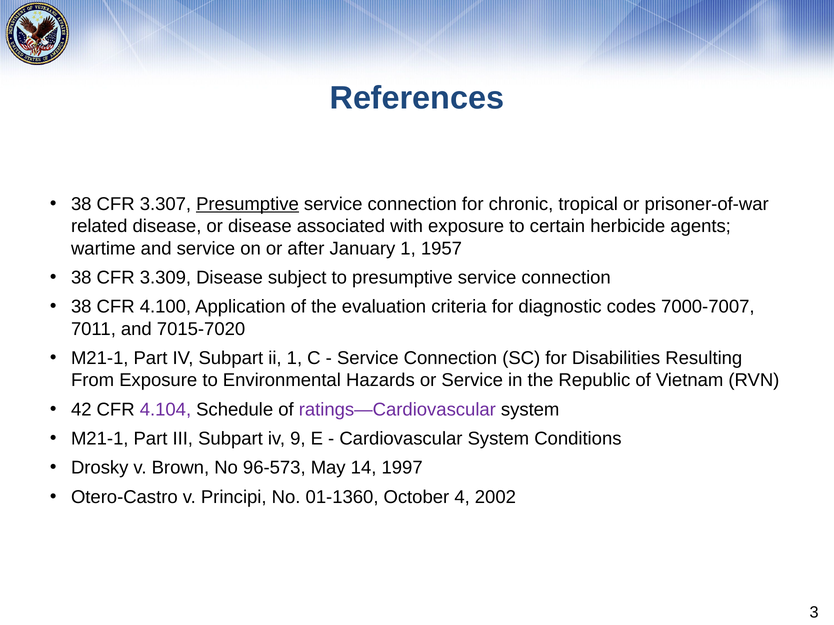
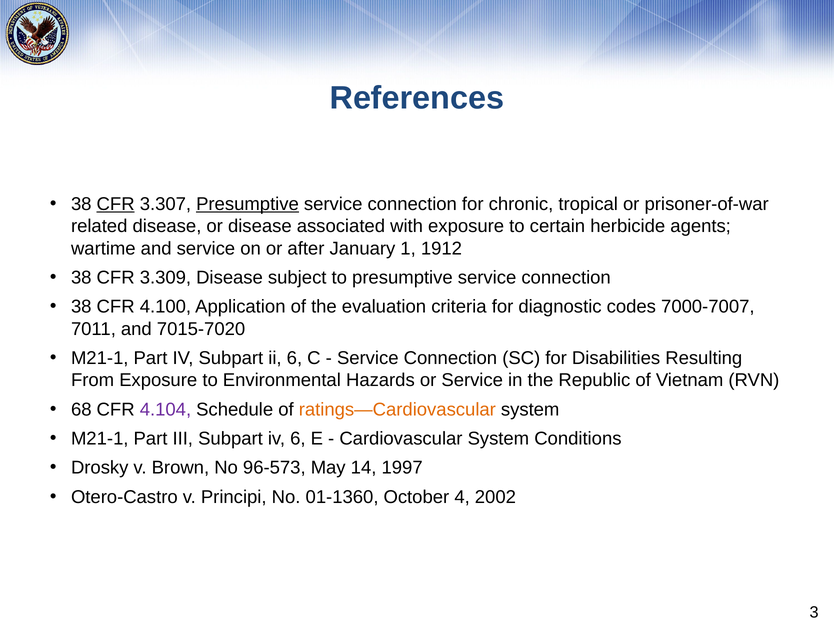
CFR underline: none -> present (116, 204)
1957: 1957 -> 1912 (441, 249)
ii 1: 1 -> 6 (294, 358)
42: 42 -> 68 (81, 410)
ratings—Cardiovascular colour: purple -> orange (397, 410)
iv 9: 9 -> 6 (298, 439)
